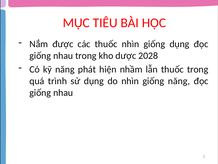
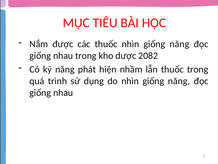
thuốc nhìn giống dụng: dụng -> năng (179, 44)
2028: 2028 -> 2082 (148, 56)
